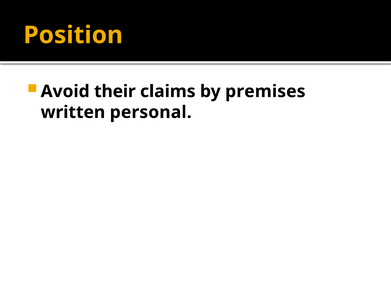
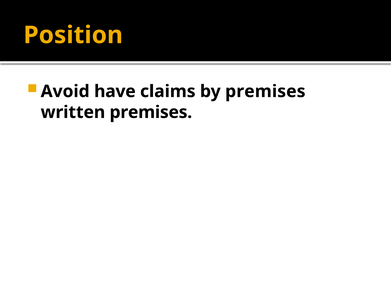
their: their -> have (115, 91)
written personal: personal -> premises (151, 112)
